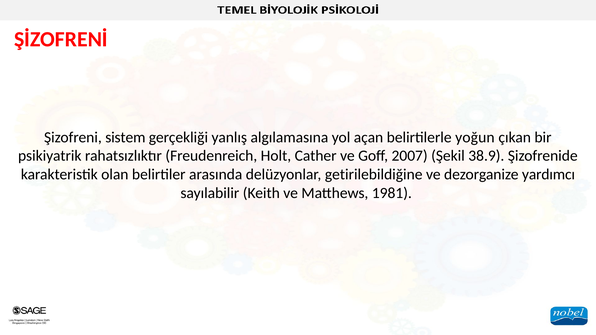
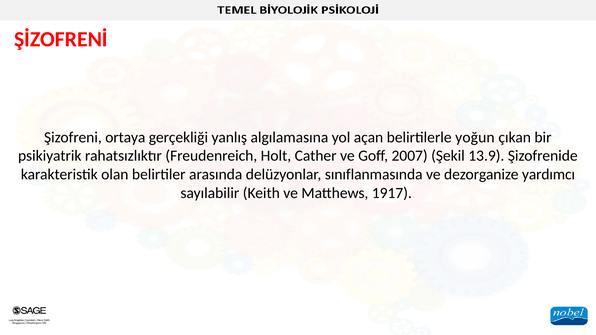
sistem: sistem -> ortaya (125, 137)
38.9: 38.9 -> 13.9 (486, 156)
getirilebildiğine: getirilebildiğine -> sınıflanmasında (374, 175)
1981: 1981 -> 1917 (392, 193)
